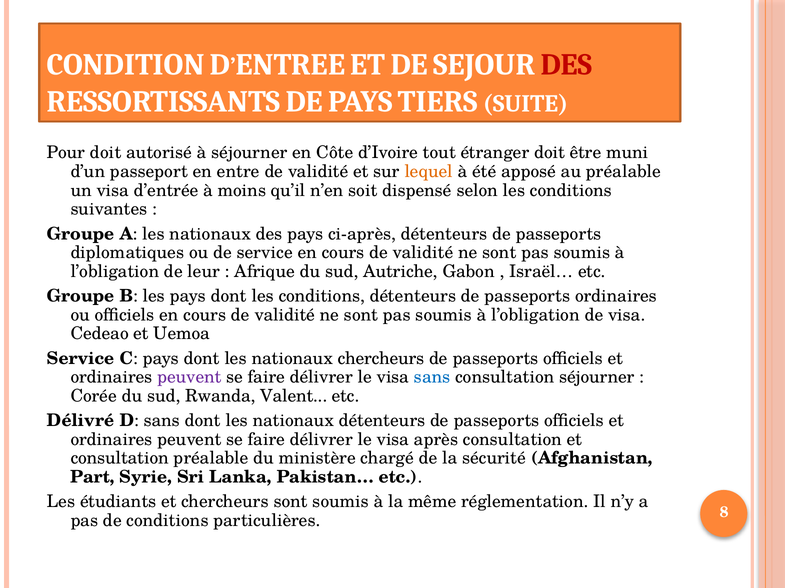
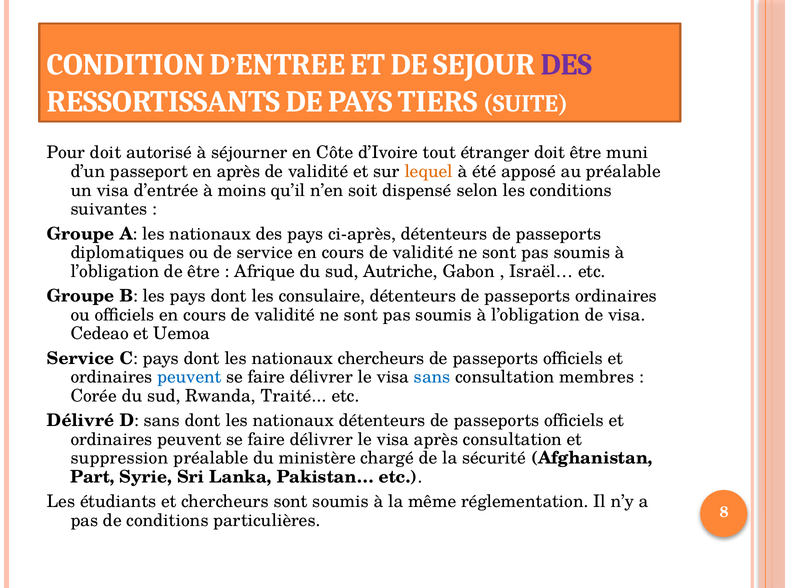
DES colour: red -> purple (566, 65)
en entre: entre -> après (238, 172)
de leur: leur -> être (204, 272)
dont les conditions: conditions -> consulaire (322, 296)
peuvent colour: purple -> blue (189, 378)
consultation séjourner: séjourner -> membres (597, 378)
Valent: Valent -> Traité (294, 396)
consultation: consultation -> suppression (120, 459)
